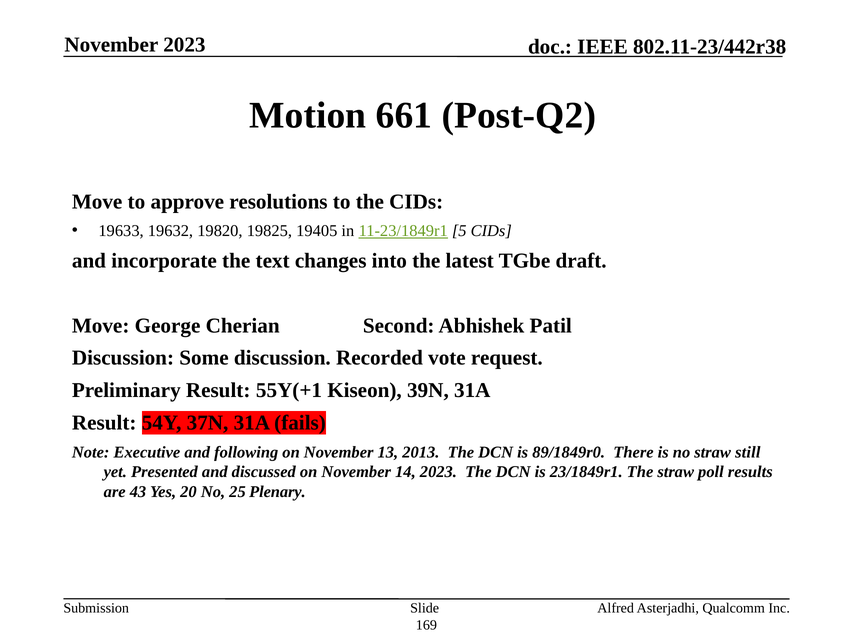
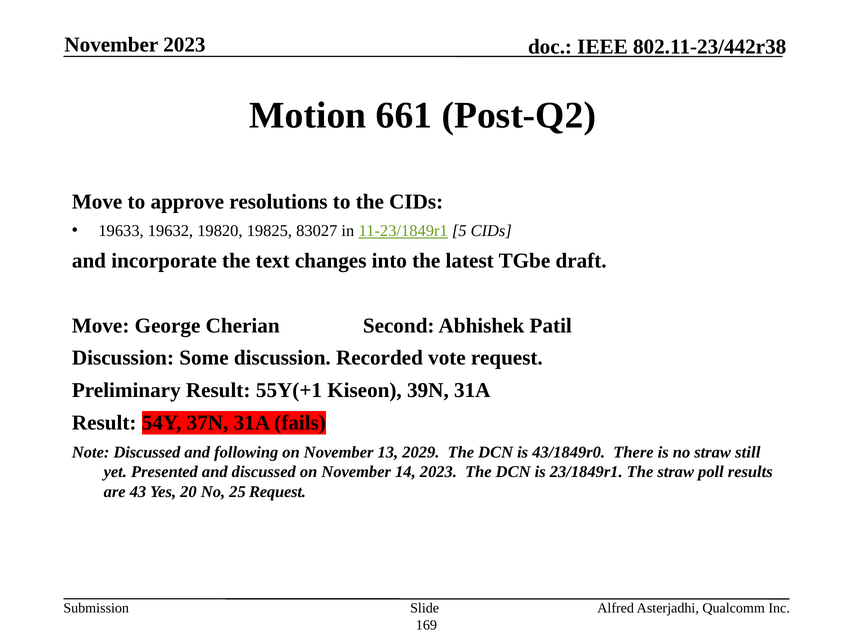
19405: 19405 -> 83027 (317, 231)
Note Executive: Executive -> Discussed (147, 452)
2013: 2013 -> 2029 (421, 452)
89/1849r0: 89/1849r0 -> 43/1849r0 (569, 452)
25 Plenary: Plenary -> Request (277, 492)
